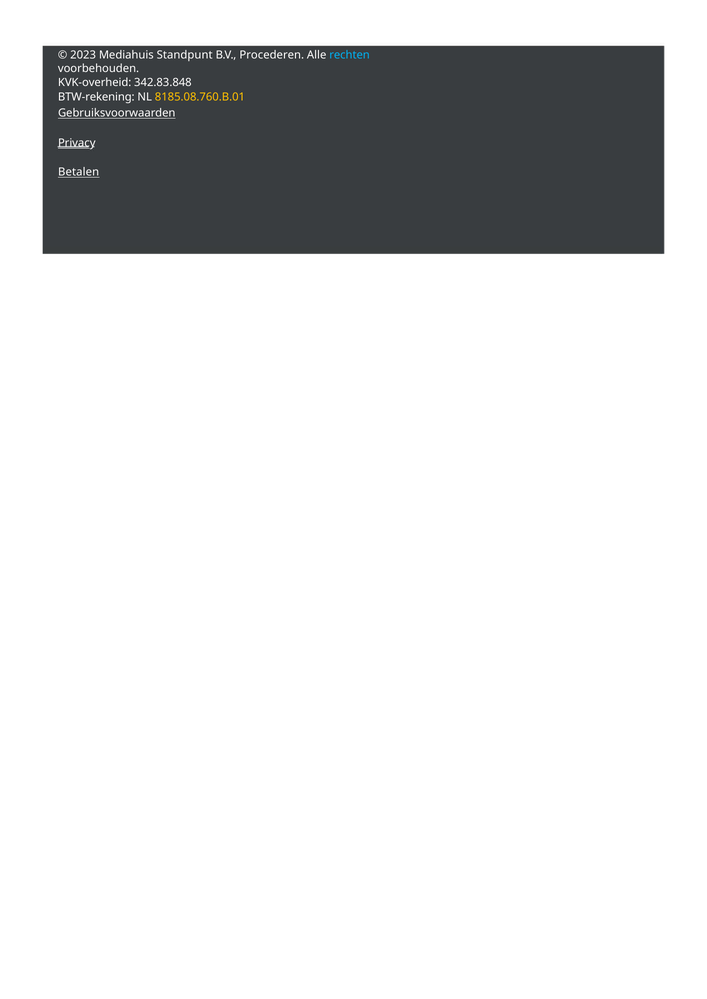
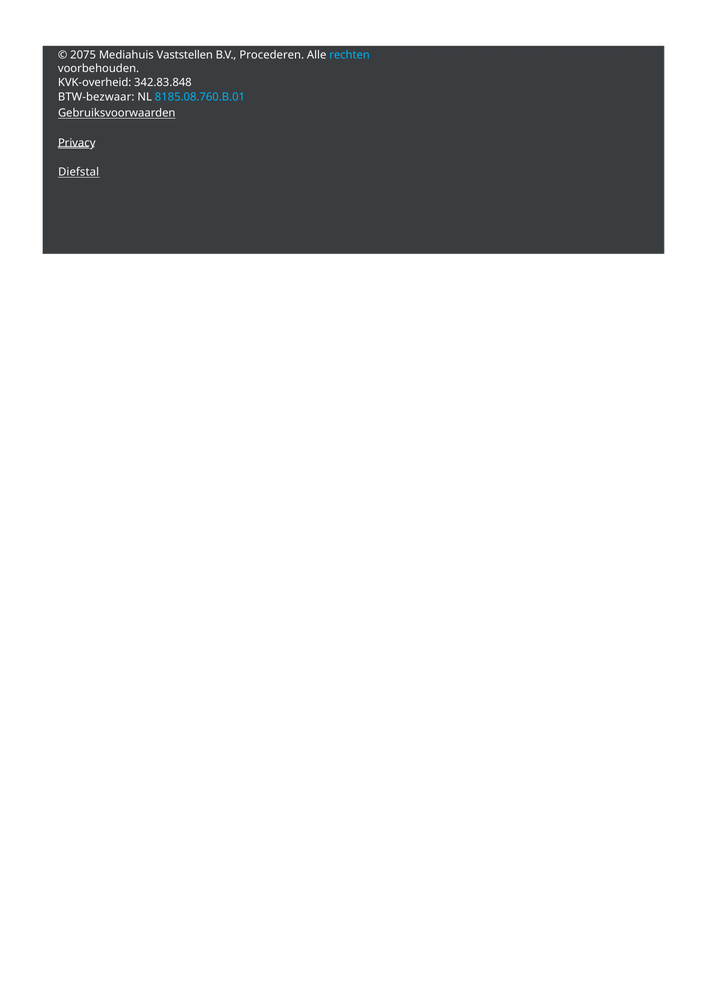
2023: 2023 -> 2075 (83, 55)
Standpunt: Standpunt -> Vaststellen (185, 55)
BTW-rekening: BTW-rekening -> BTW-bezwaar (96, 97)
8185.08.760.B.01 colour: yellow -> light blue (200, 97)
Betalen: Betalen -> Diefstal (79, 172)
